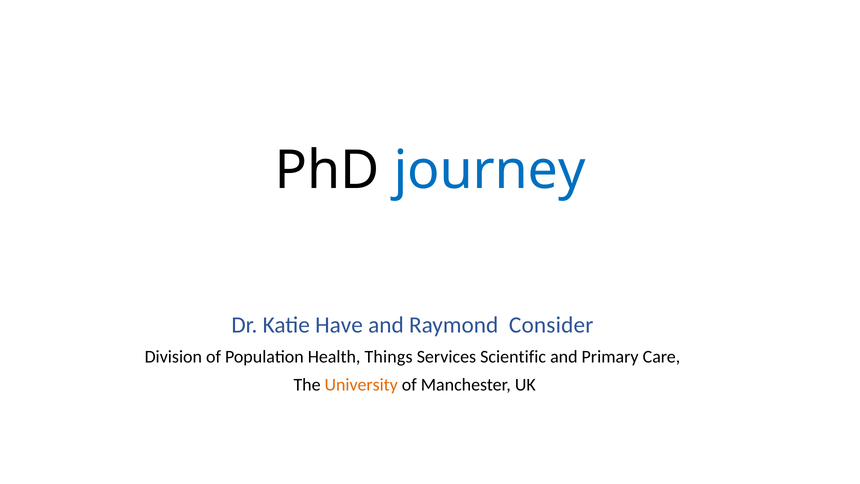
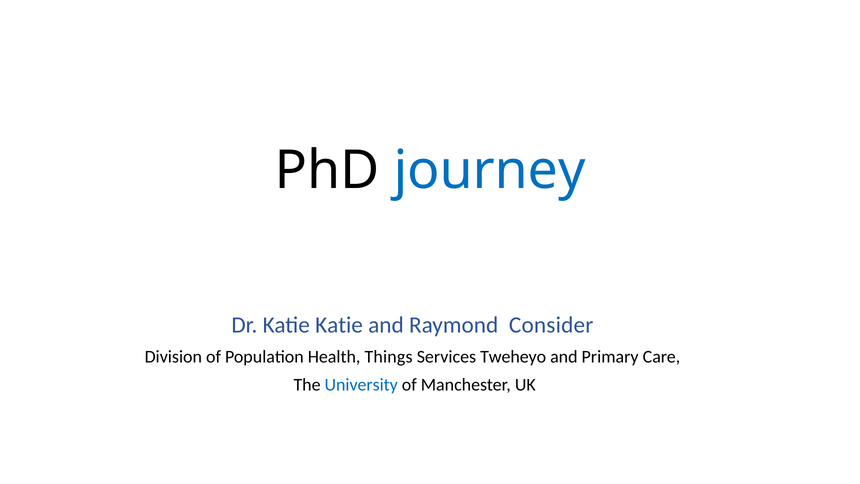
Katie Have: Have -> Katie (339, 325)
Scientific: Scientific -> Tweheyo (513, 356)
University colour: orange -> blue (361, 385)
